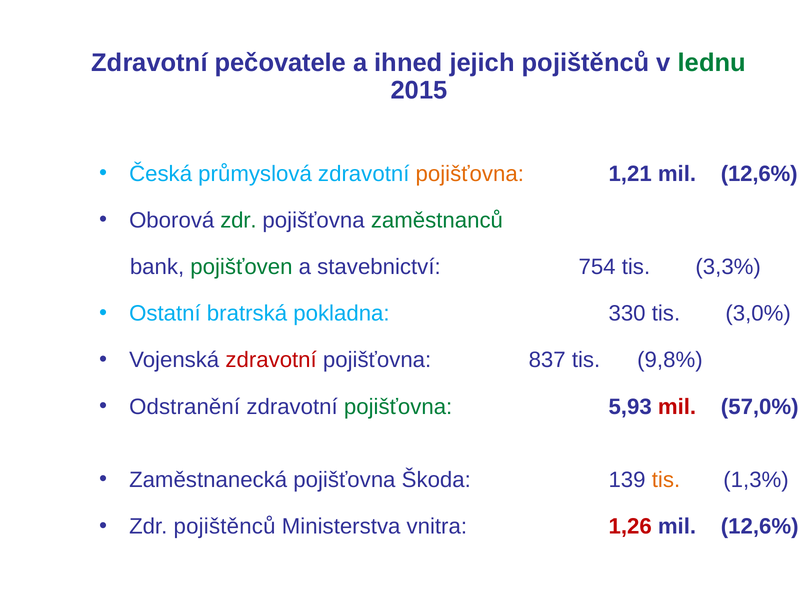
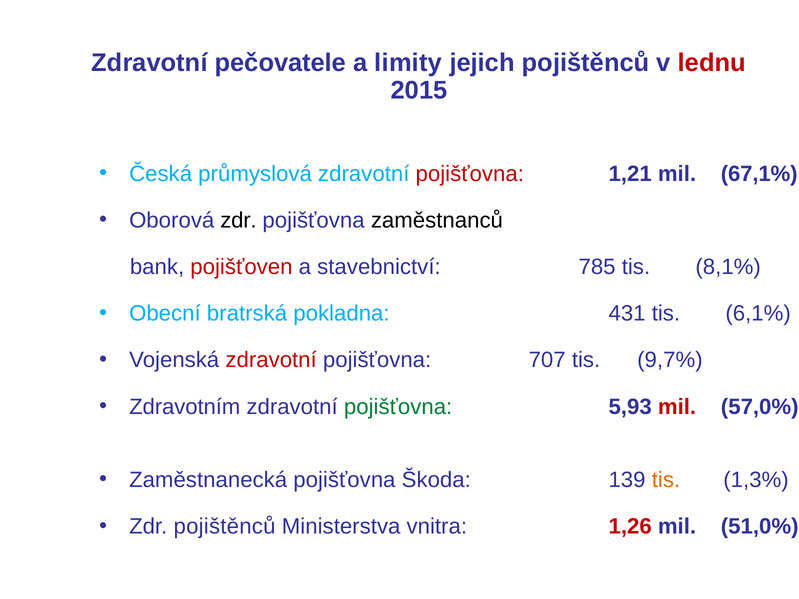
ihned: ihned -> limity (408, 63)
lednu colour: green -> red (712, 63)
pojišťovna colour: orange -> red (470, 174)
1,21 mil 12,6%: 12,6% -> 67,1% (759, 174)
zdr colour: green -> black (238, 220)
zaměstnanců colour: green -> black (437, 220)
pojišťoven colour: green -> red (241, 267)
754: 754 -> 785 (597, 267)
3,3%: 3,3% -> 8,1% (728, 267)
Ostatní: Ostatní -> Obecní (165, 314)
330: 330 -> 431 (627, 314)
3,0%: 3,0% -> 6,1% (758, 314)
837: 837 -> 707 (547, 360)
9,8%: 9,8% -> 9,7% (670, 360)
Odstranění: Odstranění -> Zdravotním (185, 407)
12,6%: 12,6% -> 51,0% (760, 527)
